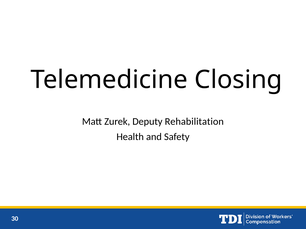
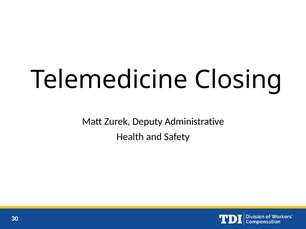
Rehabilitation: Rehabilitation -> Administrative (194, 122)
